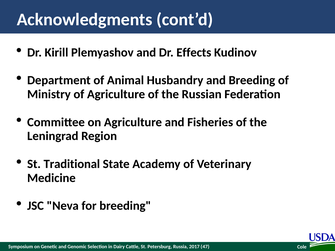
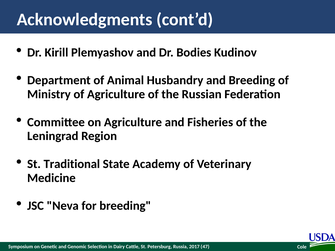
Effects: Effects -> Bodies (194, 53)
